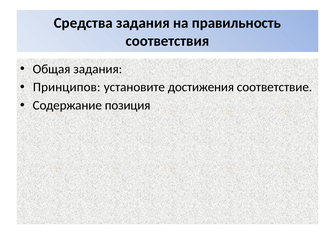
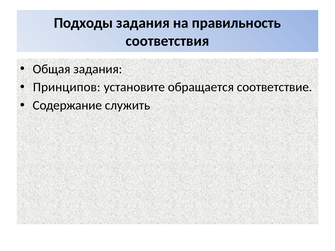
Средства: Средства -> Подходы (83, 23)
достижения: достижения -> обращается (201, 87)
позиция: позиция -> служить (128, 106)
